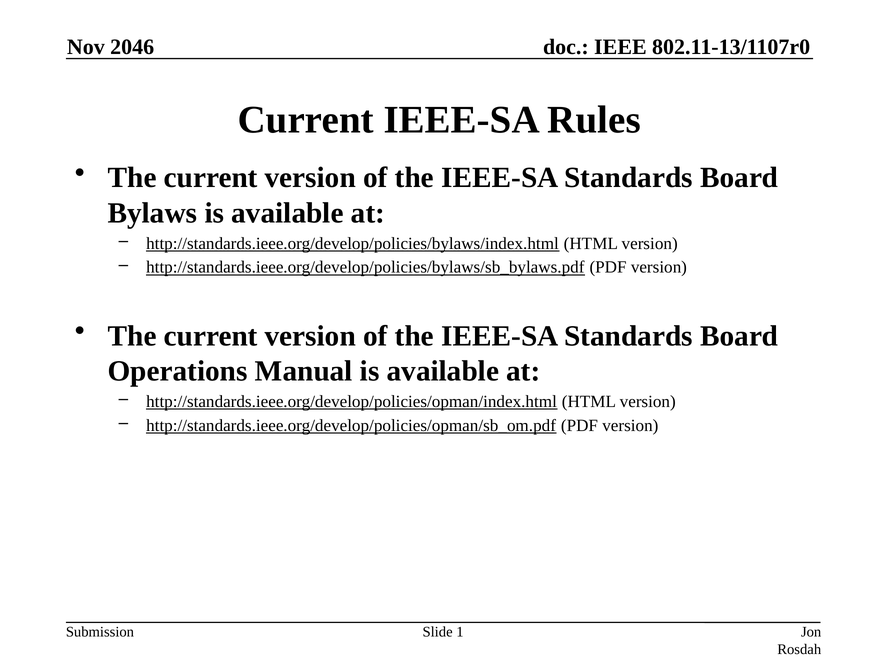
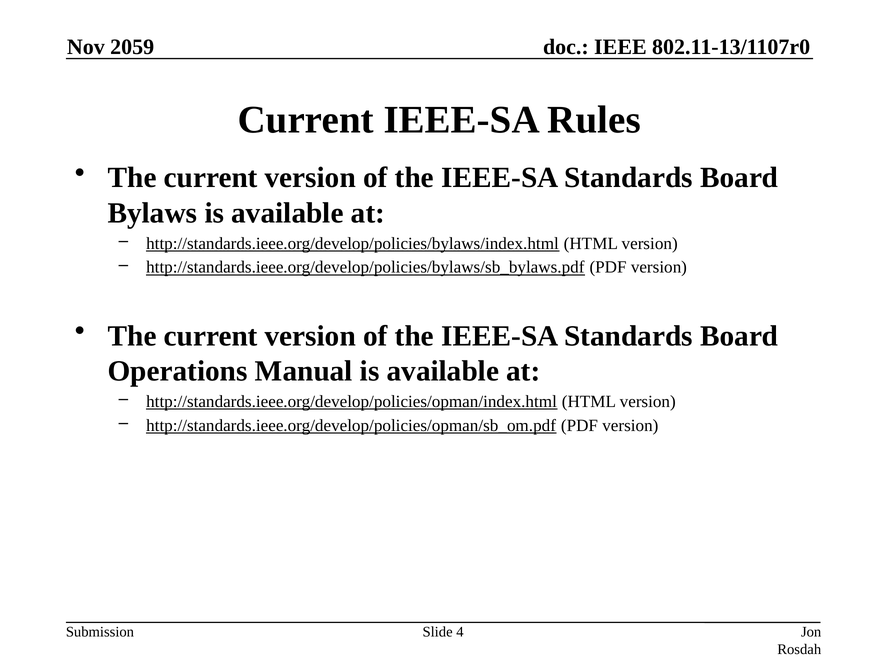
2046: 2046 -> 2059 (132, 47)
1: 1 -> 4 (460, 632)
